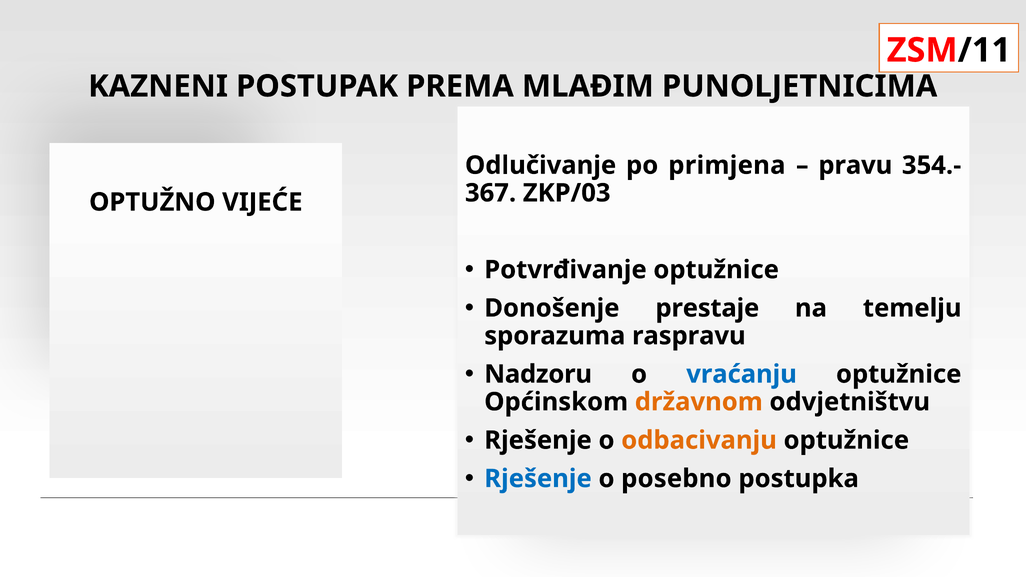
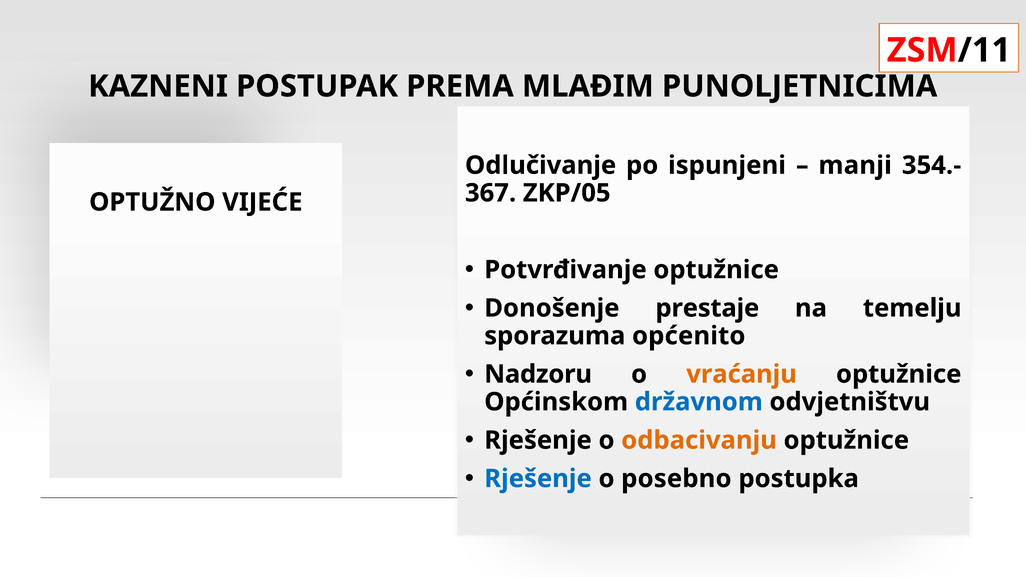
primjena: primjena -> ispunjeni (727, 165)
pravu: pravu -> manji (855, 165)
ZKP/03: ZKP/03 -> ZKP/05 (567, 193)
raspravu: raspravu -> općenito (689, 336)
vraćanju colour: blue -> orange (742, 374)
državnom colour: orange -> blue (699, 402)
